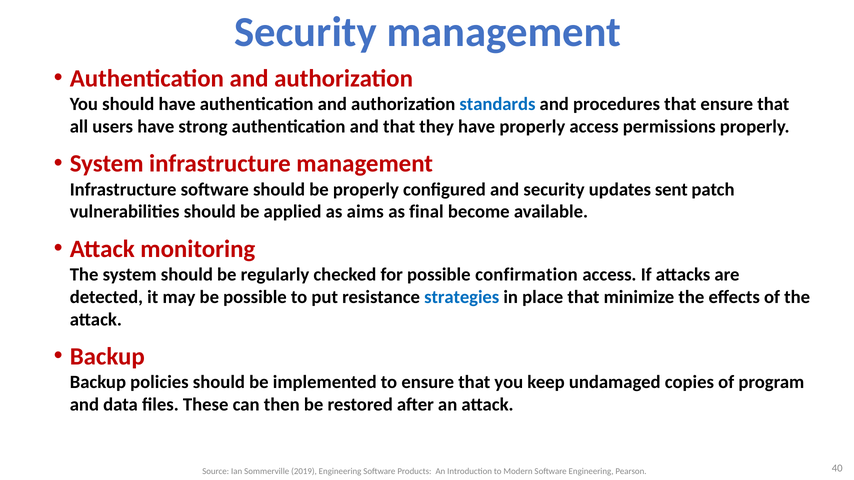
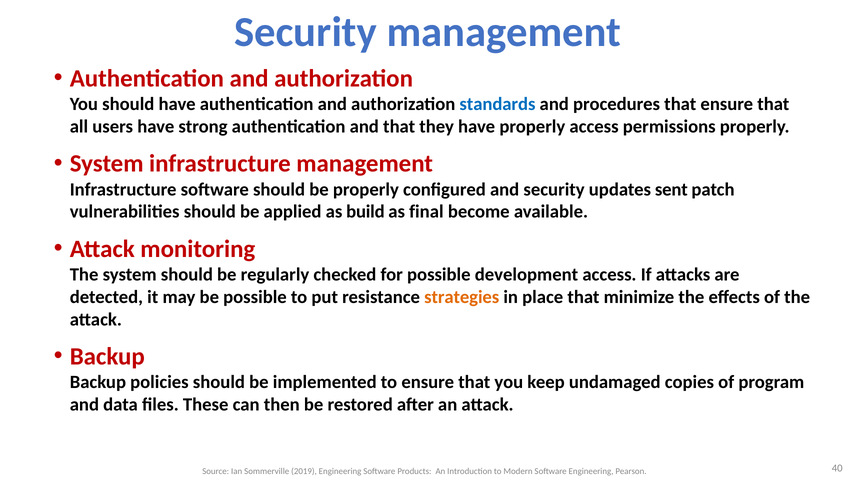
aims: aims -> build (365, 212)
confirmation: confirmation -> development (526, 275)
strategies colour: blue -> orange (462, 297)
